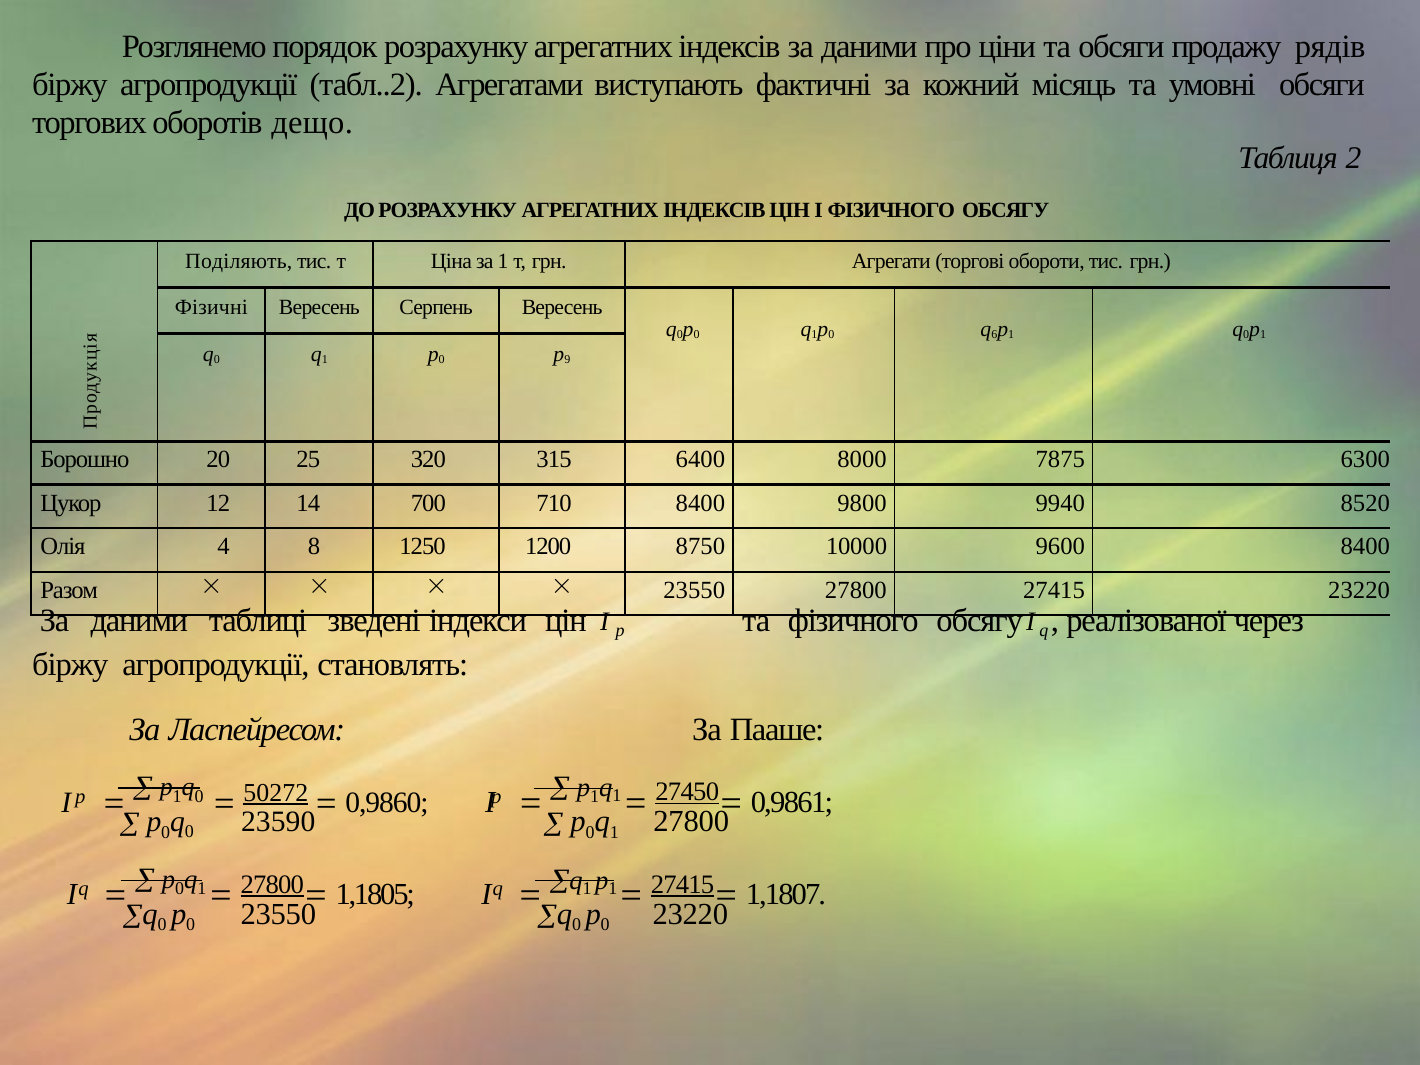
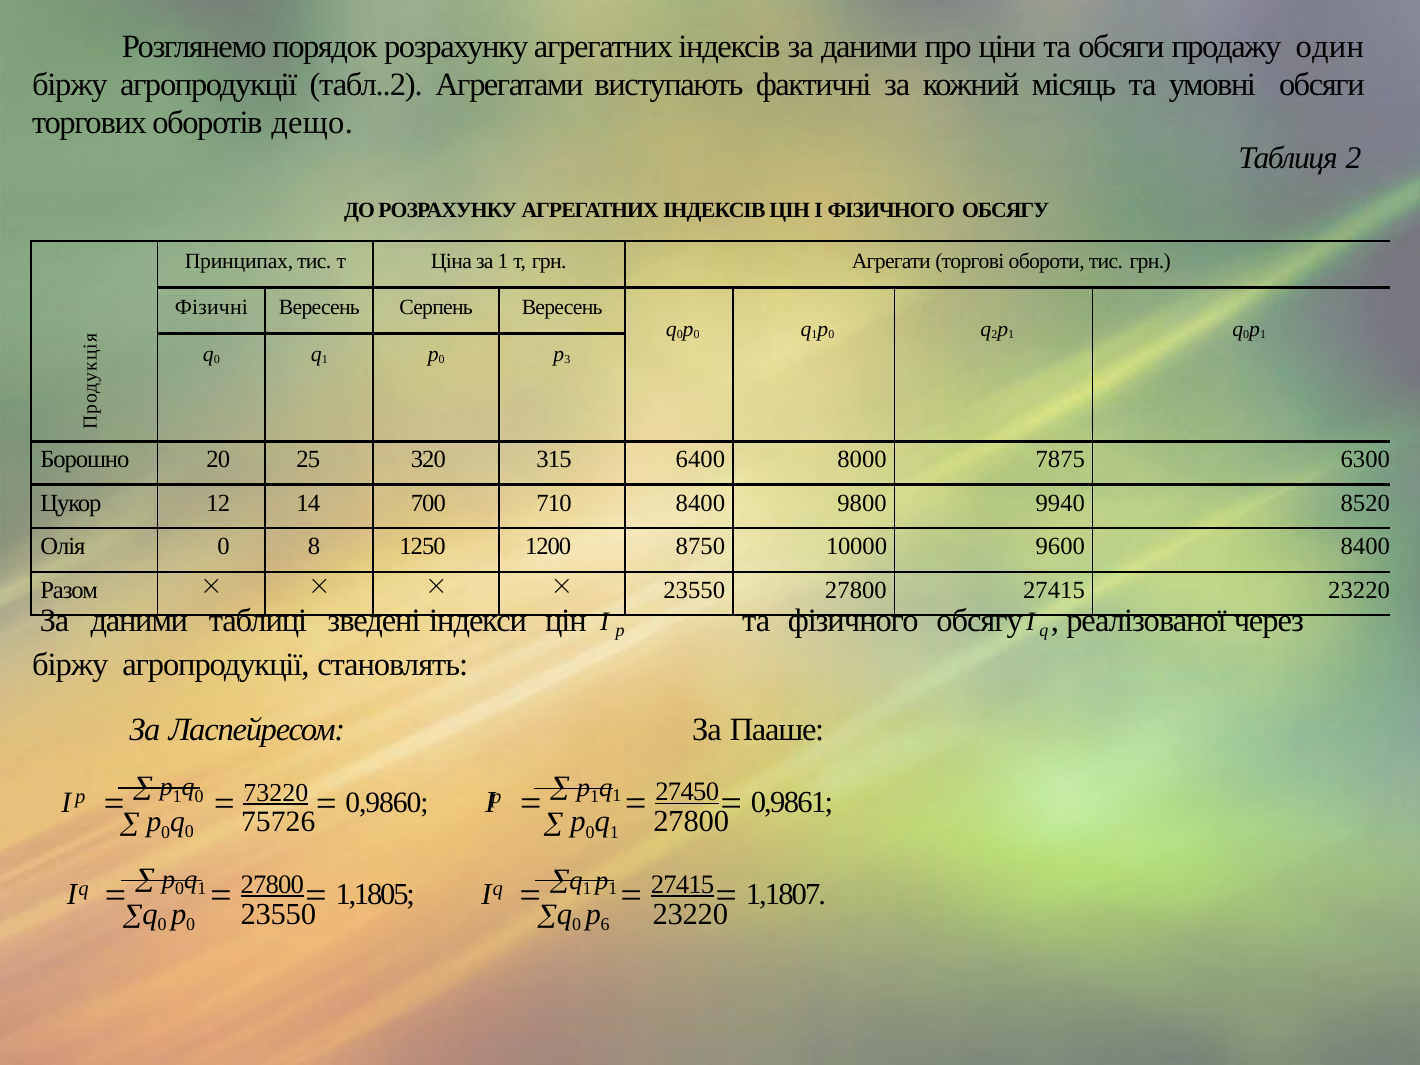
рядів: рядів -> один (1330, 47)
Поділяють: Поділяють -> Принципах (239, 261)
q 6: 6 -> 2 (994, 335)
9: 9 -> 3 (567, 359)
Олія 4: 4 -> 0 (223, 547)
50272: 50272 -> 73220 (276, 792)
23590: 23590 -> 75726 (278, 822)
0: 0 -> 6 (605, 925)
